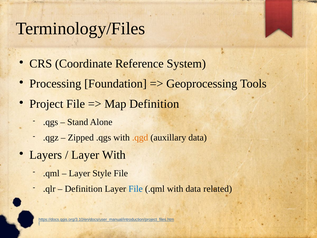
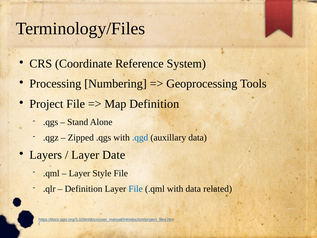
Foundation: Foundation -> Numbering (116, 84)
.qgd colour: orange -> blue (140, 137)
Layer With: With -> Date (114, 155)
